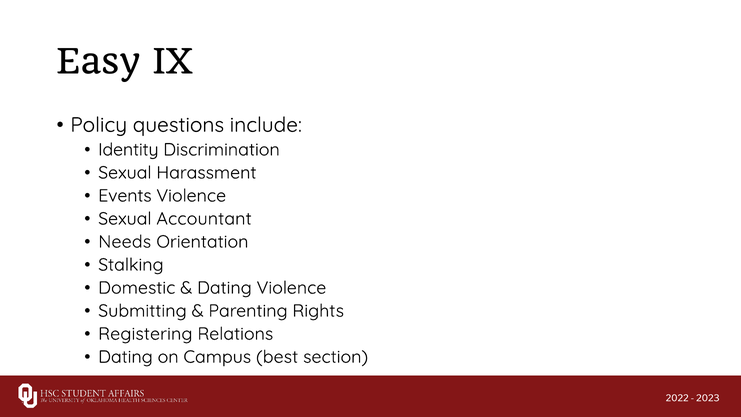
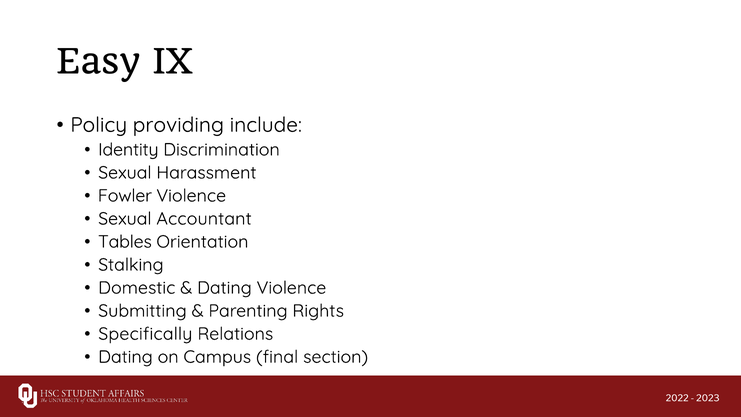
questions: questions -> providing (178, 125)
Events: Events -> Fowler (125, 196)
Needs: Needs -> Tables (125, 242)
Registering: Registering -> Specifically (145, 334)
best: best -> final (277, 357)
